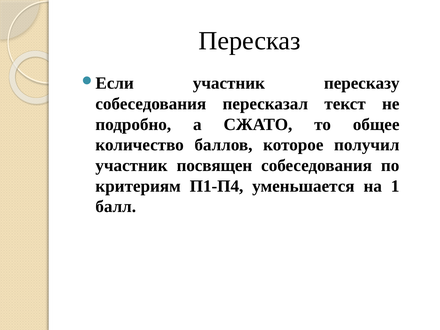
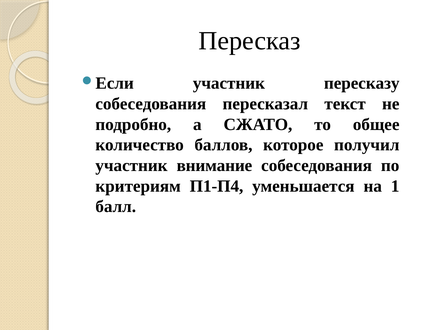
посвящен: посвящен -> внимание (214, 165)
